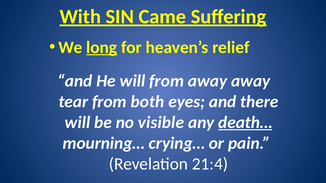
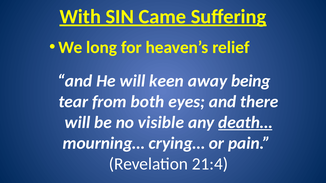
long underline: present -> none (102, 47)
will from: from -> keen (167, 81)
away away: away -> being (251, 81)
